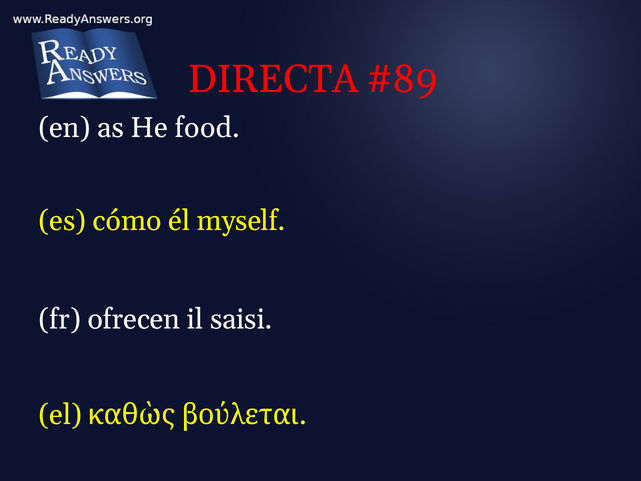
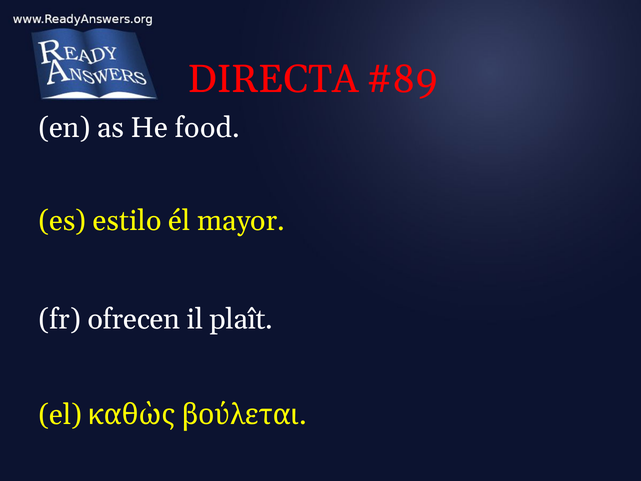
cómo: cómo -> estilo (127, 221)
myself: myself -> mayor (241, 221)
saisi: saisi -> plaît (241, 319)
